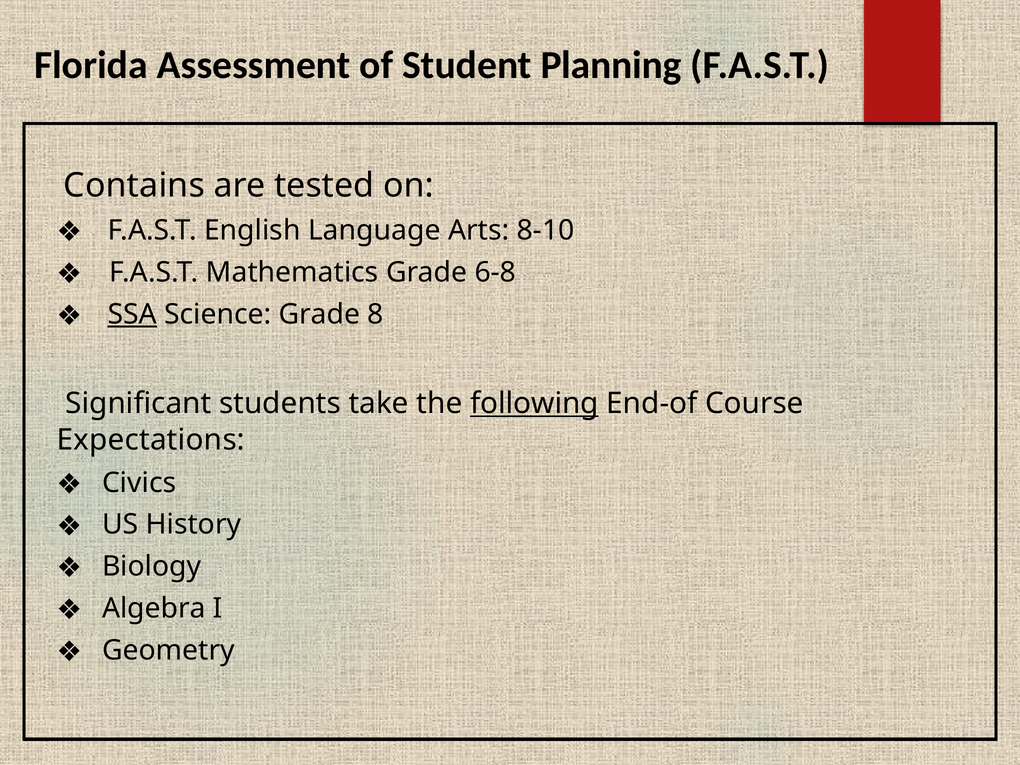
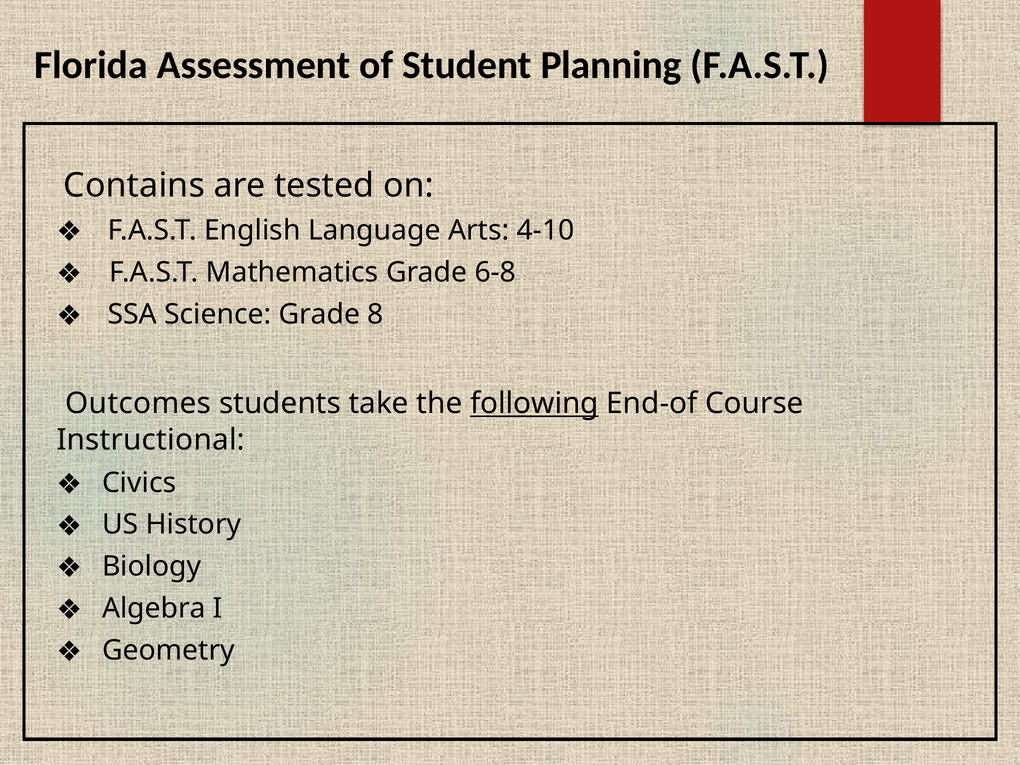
8-10: 8-10 -> 4-10 (546, 230)
SSA underline: present -> none (132, 314)
Significant: Significant -> Outcomes (138, 403)
Expectations: Expectations -> Instructional (151, 440)
